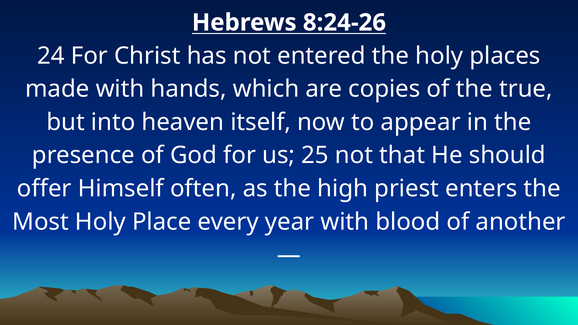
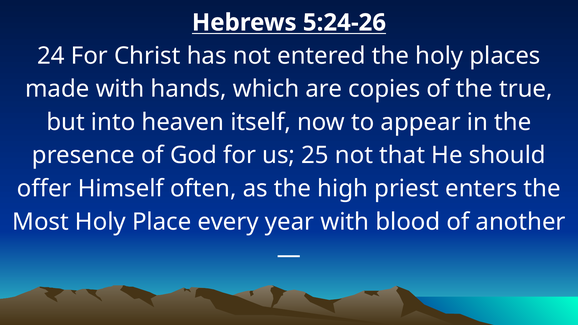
8:24-26: 8:24-26 -> 5:24-26 (344, 23)
